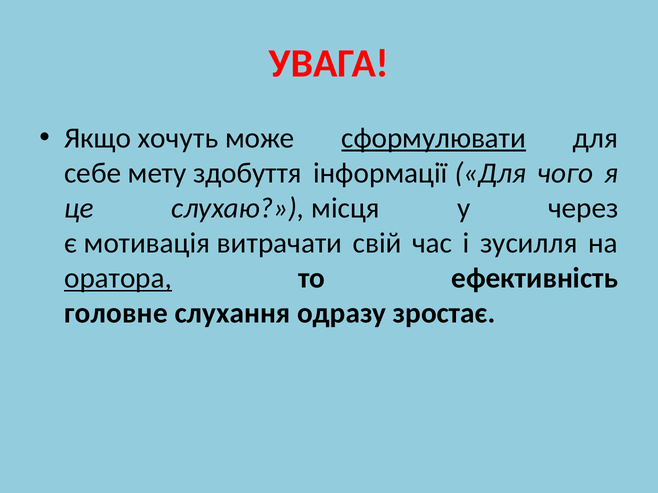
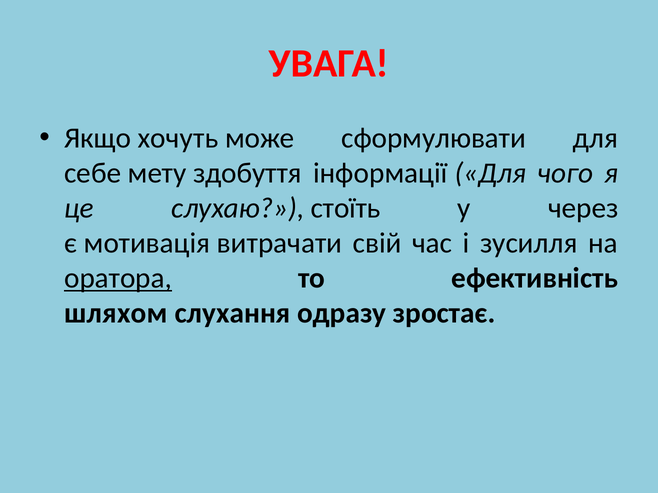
сформулювати underline: present -> none (434, 138)
місця: місця -> стоїть (346, 208)
головне: головне -> шляхом (116, 314)
